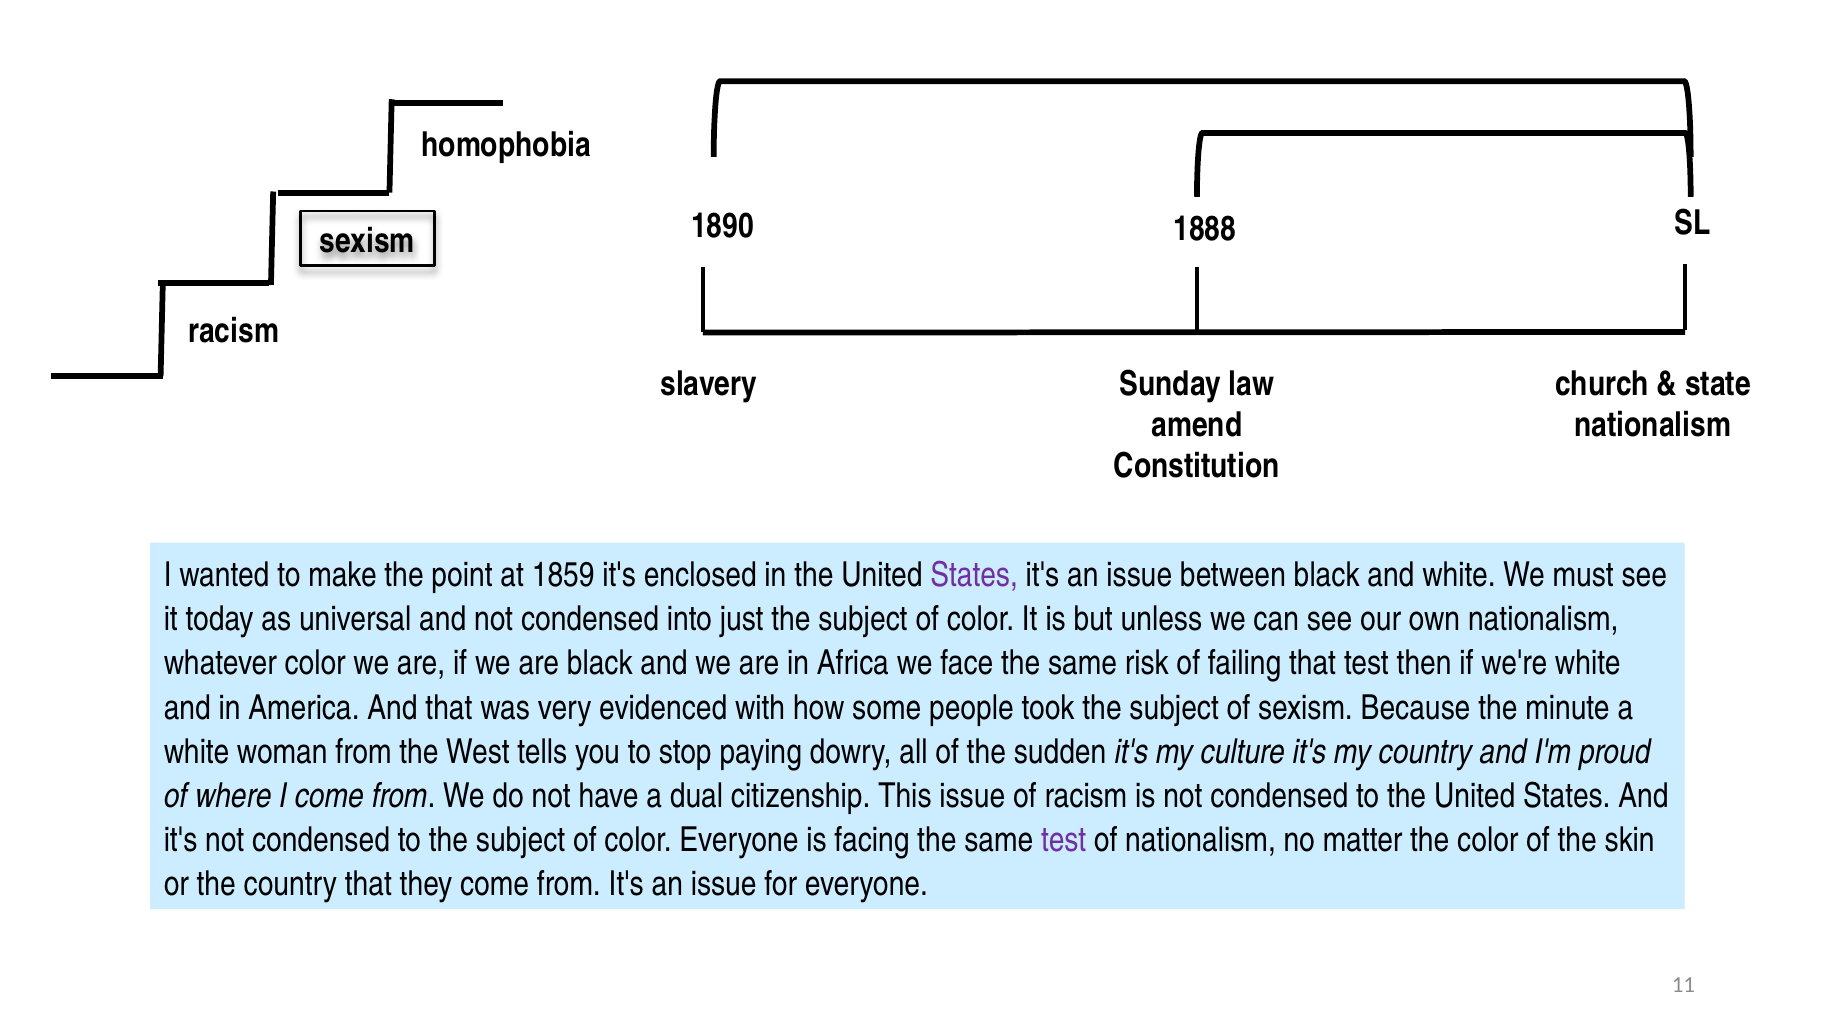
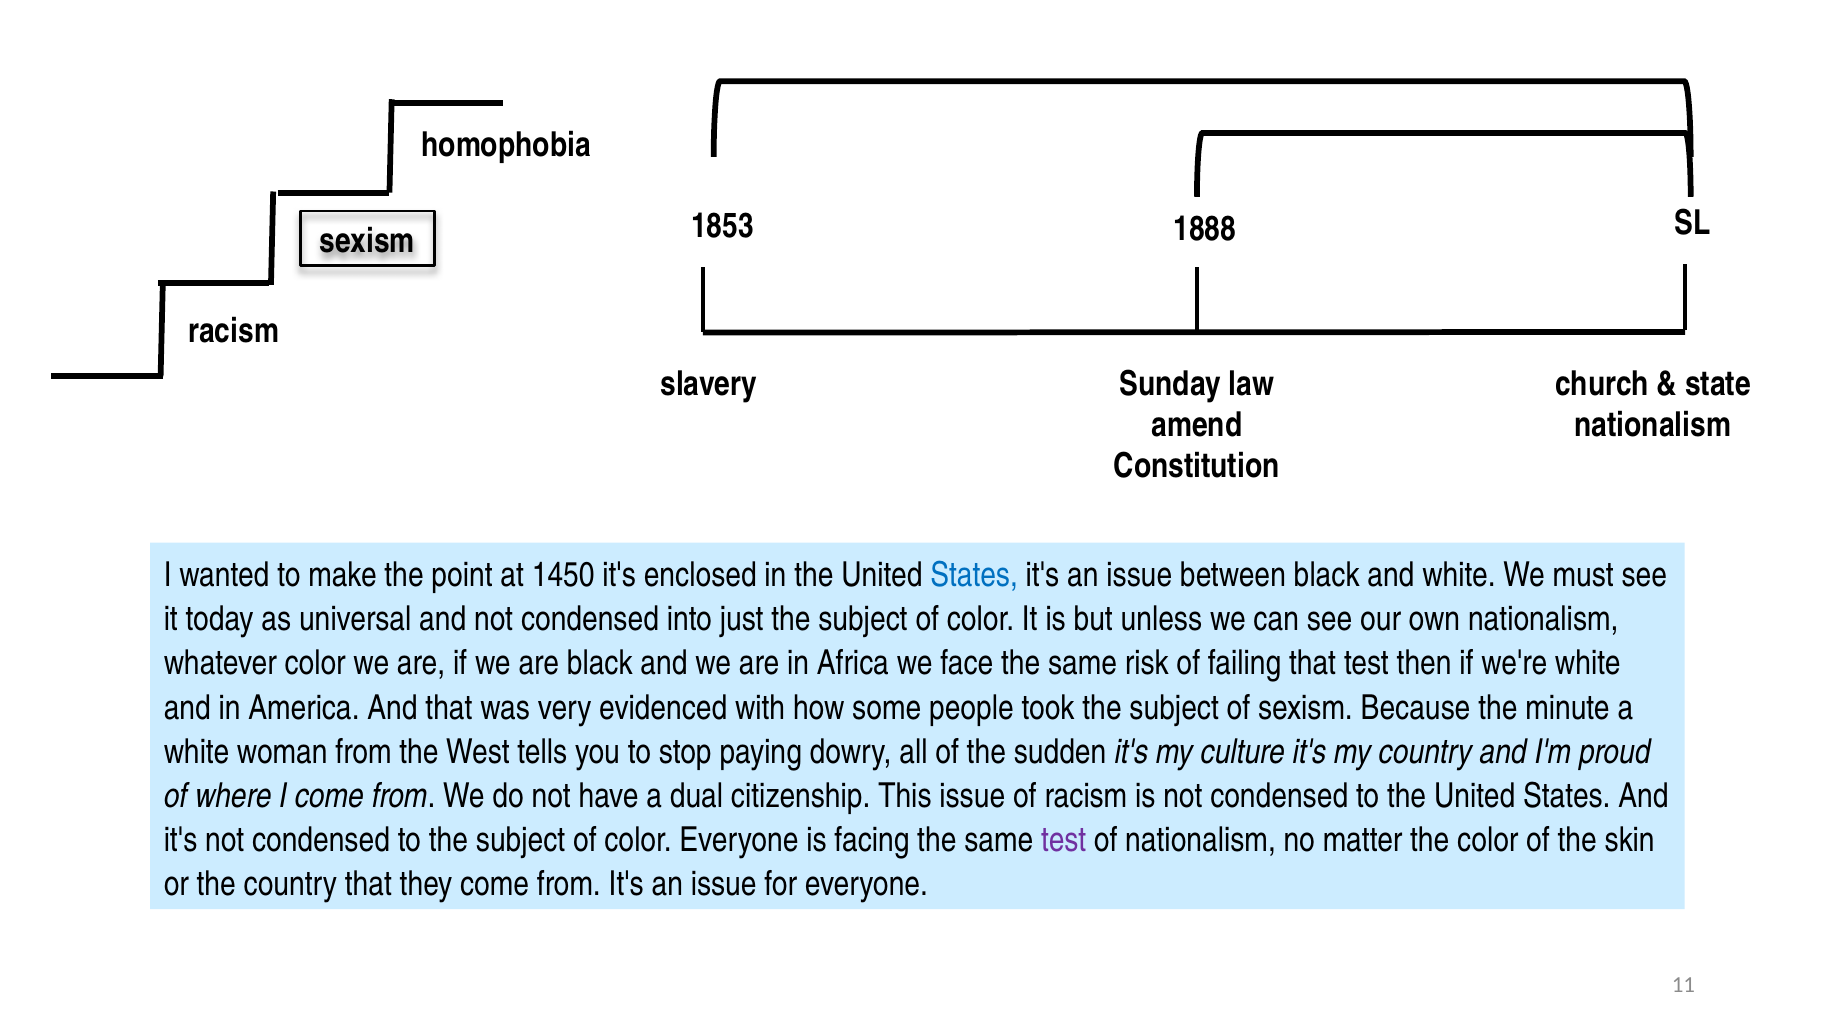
1890: 1890 -> 1853 (723, 227)
1859: 1859 -> 1450 (563, 575)
States colour: purple -> blue (974, 575)
